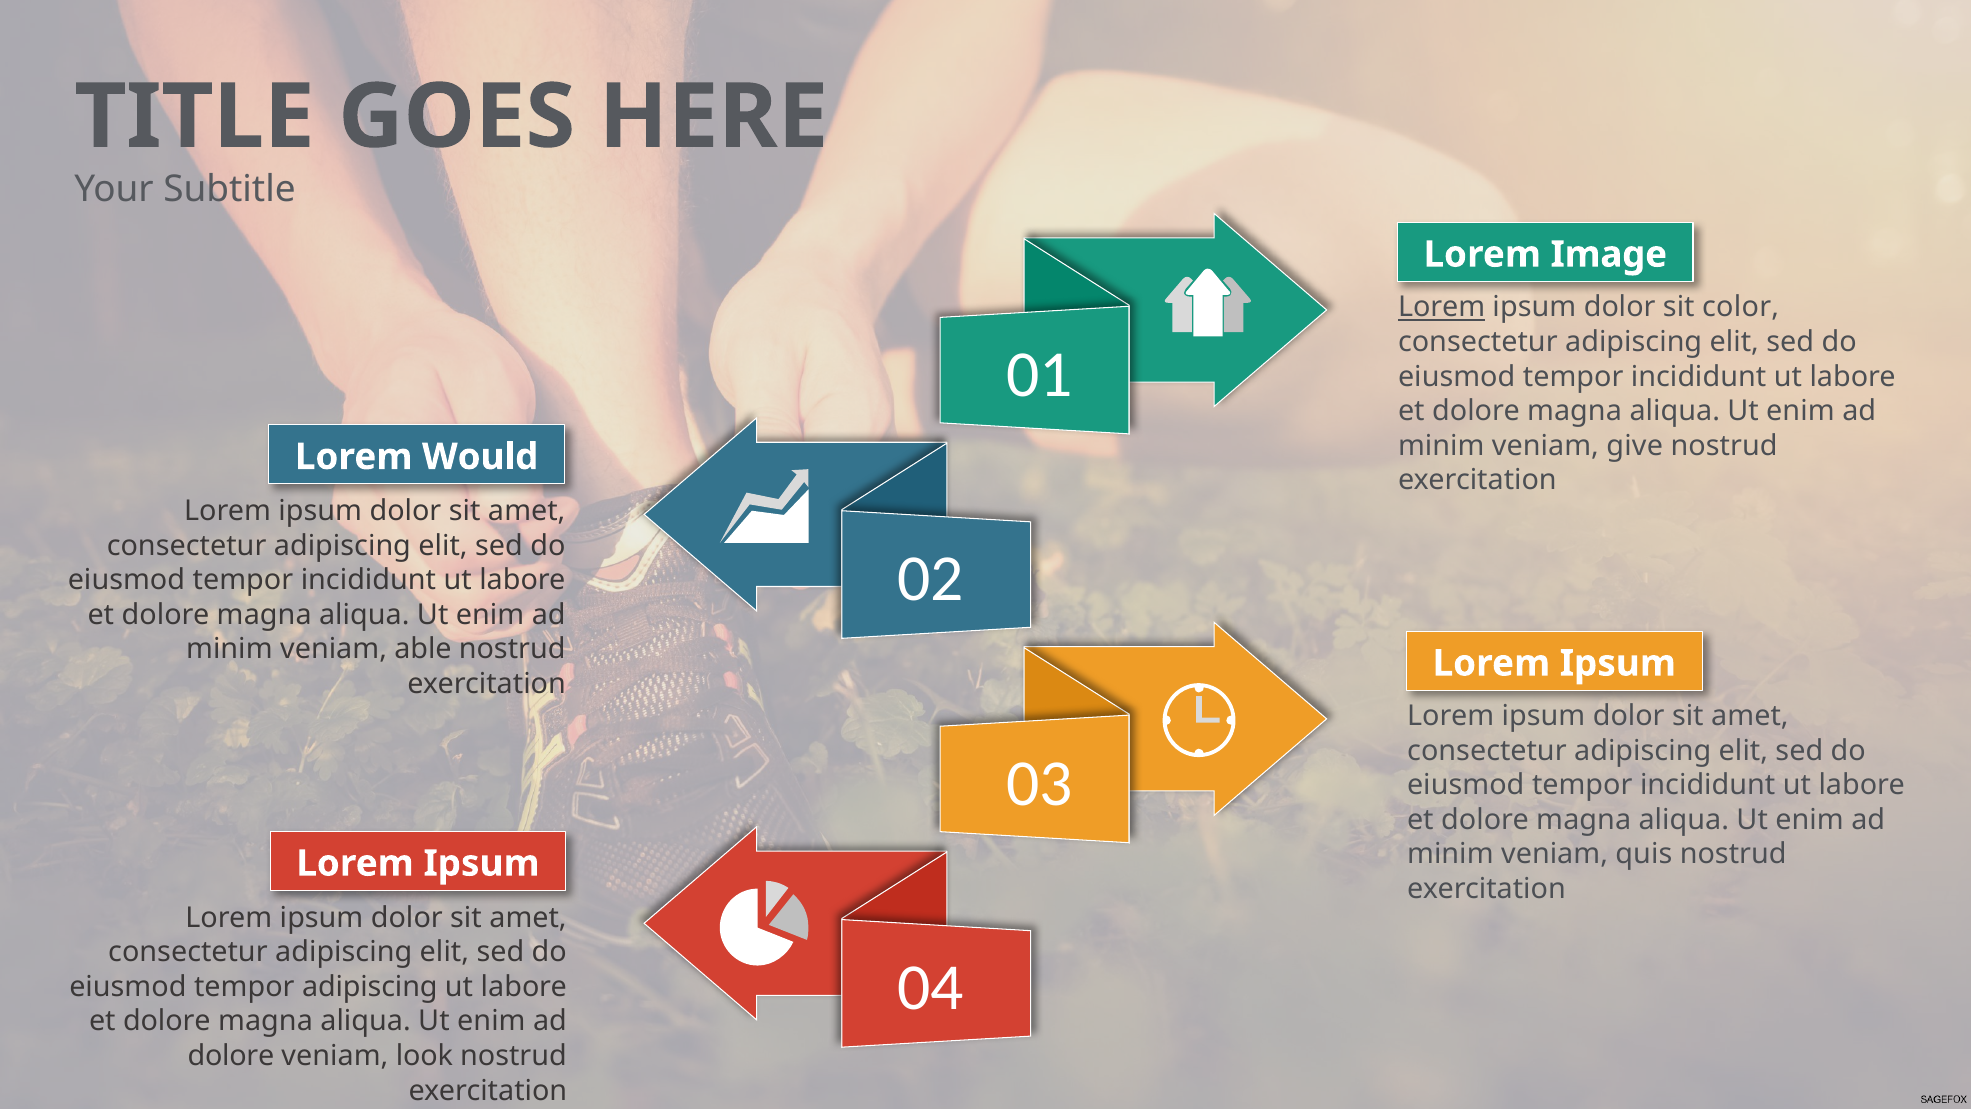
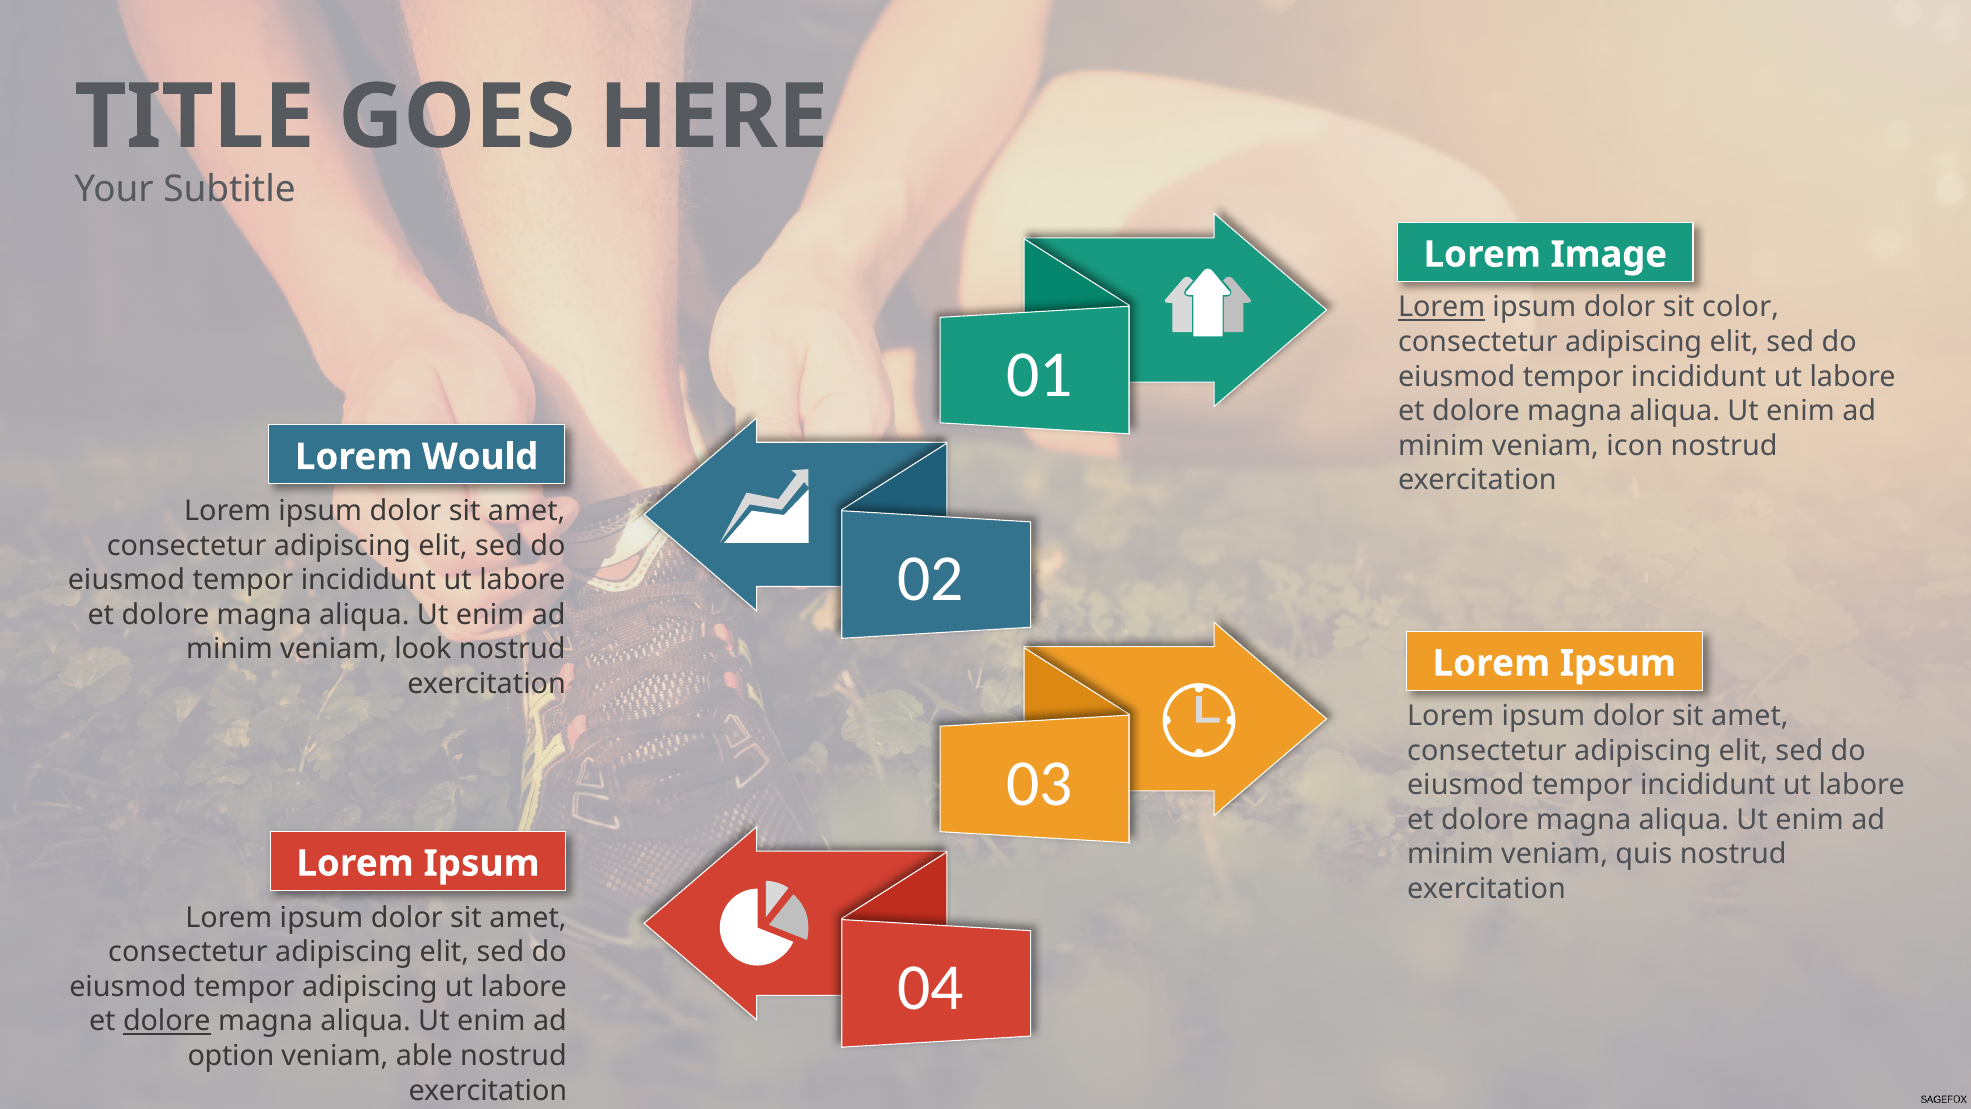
give: give -> icon (1635, 445)
able: able -> look (423, 649)
dolore underline: none -> present (167, 1021)
dolore: dolore -> option (231, 1056)
look: look -> able (424, 1056)
